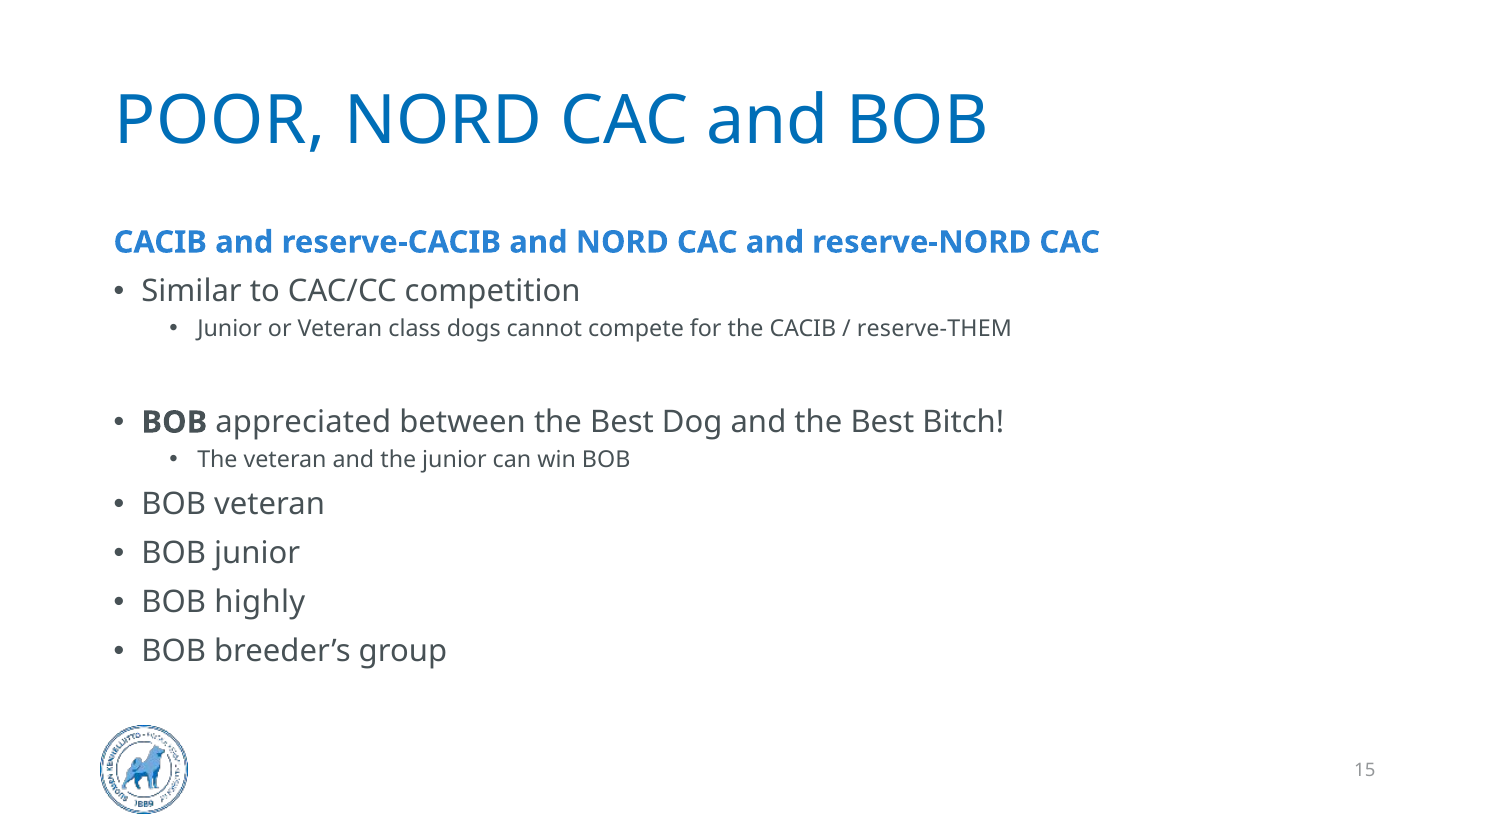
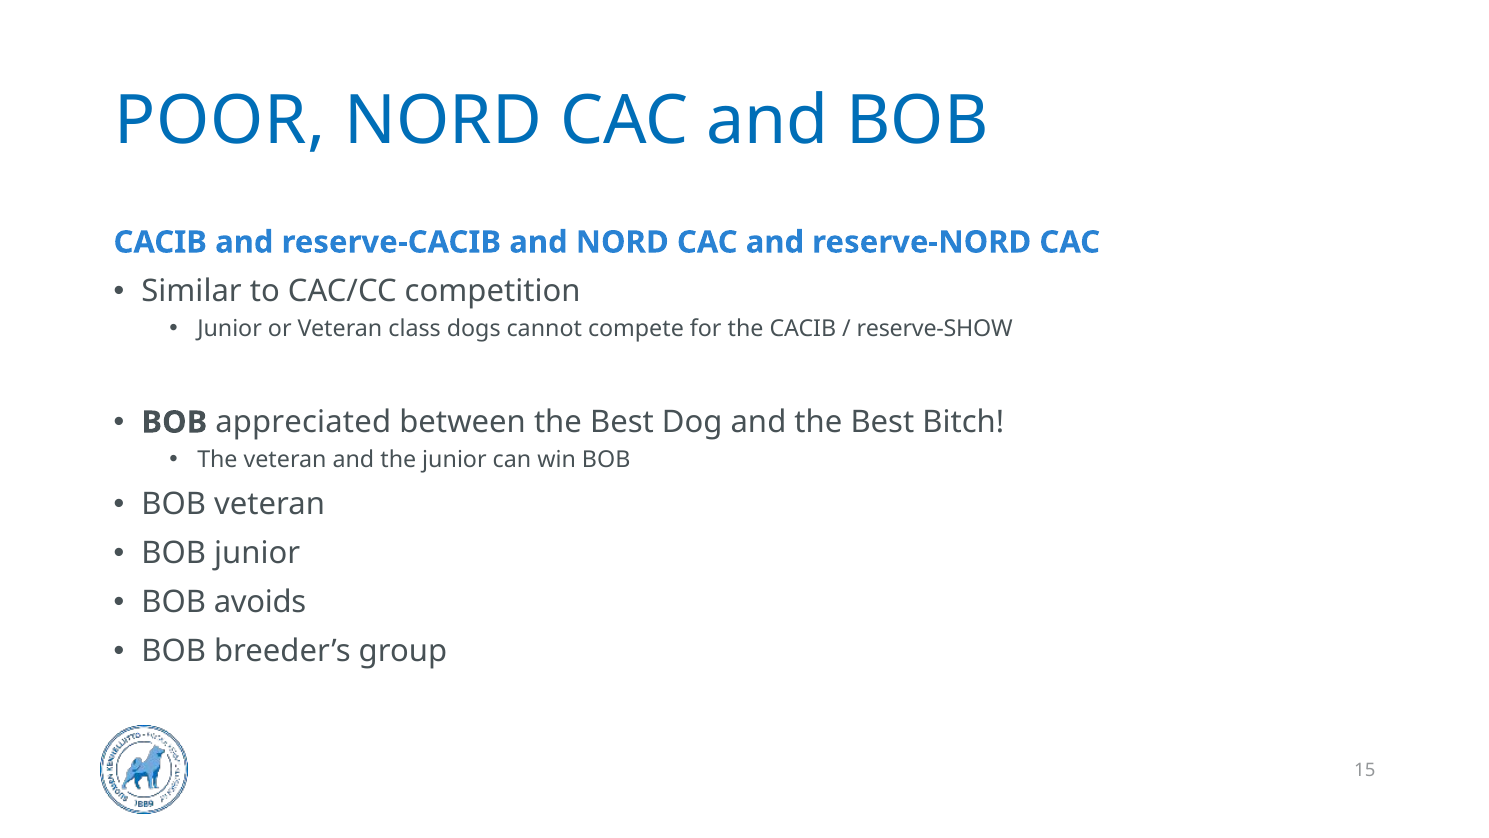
reserve-THEM: reserve-THEM -> reserve-SHOW (935, 328)
highly: highly -> avoids (260, 602)
